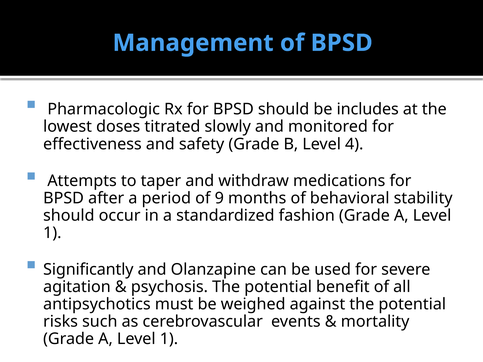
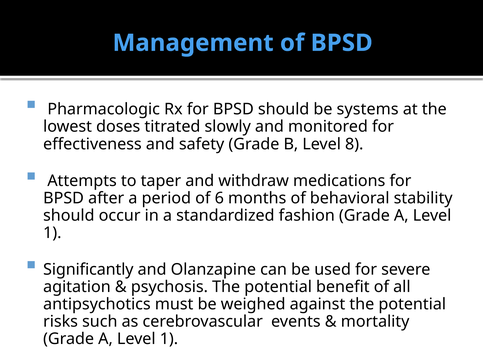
includes: includes -> systems (368, 109)
4: 4 -> 8 (354, 144)
9: 9 -> 6 (219, 198)
